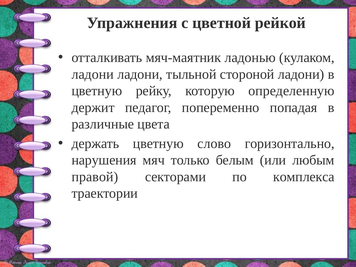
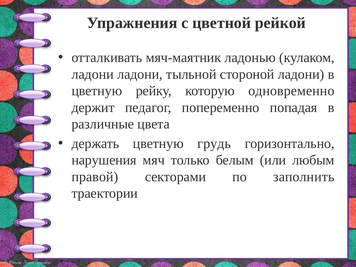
определенную: определенную -> одновременно (291, 91)
слово: слово -> грудь (214, 144)
комплекса: комплекса -> заполнить (304, 177)
